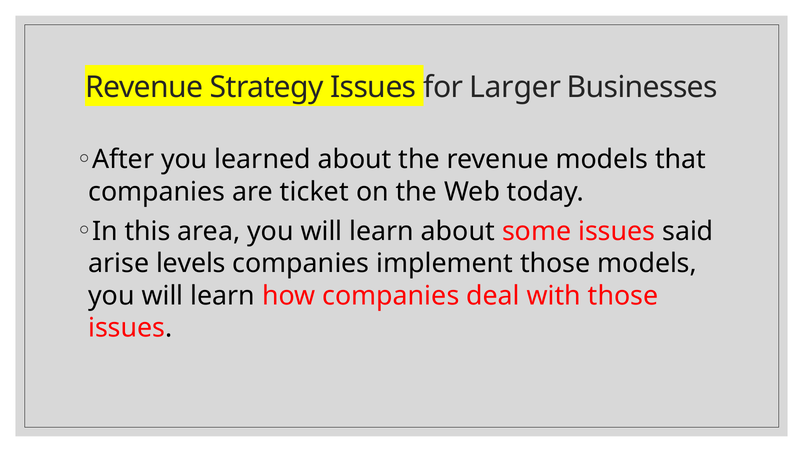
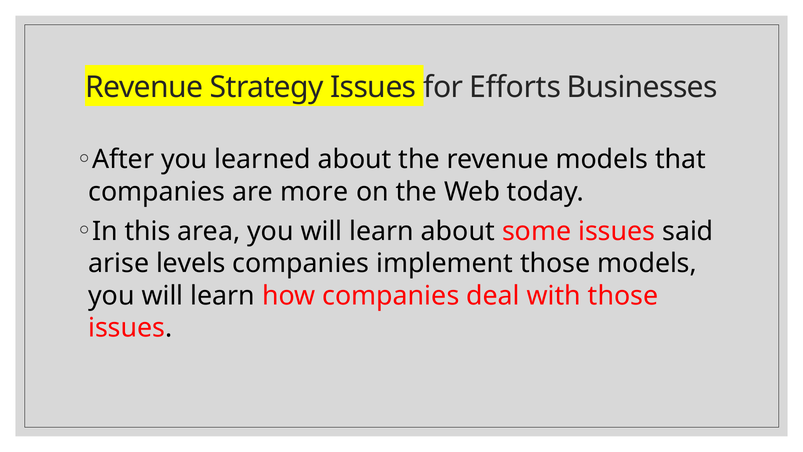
Larger: Larger -> Efforts (515, 87)
ticket: ticket -> more (314, 192)
